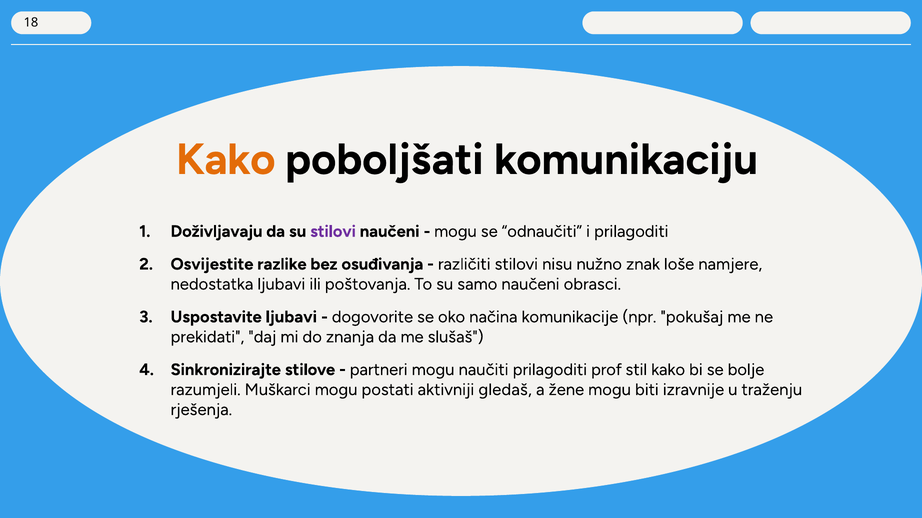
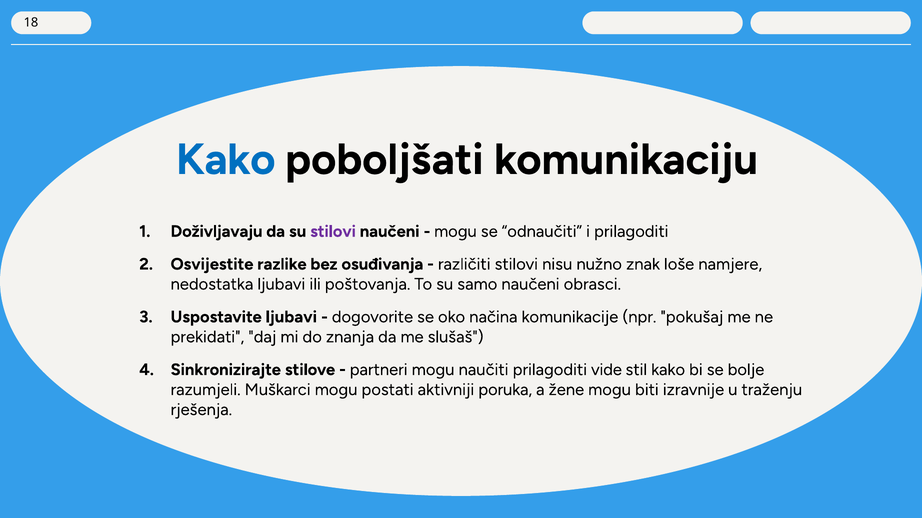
Kako colour: orange -> blue (226, 160)
prof: prof -> vide (606, 370)
gledaš: gledaš -> poruka (505, 390)
